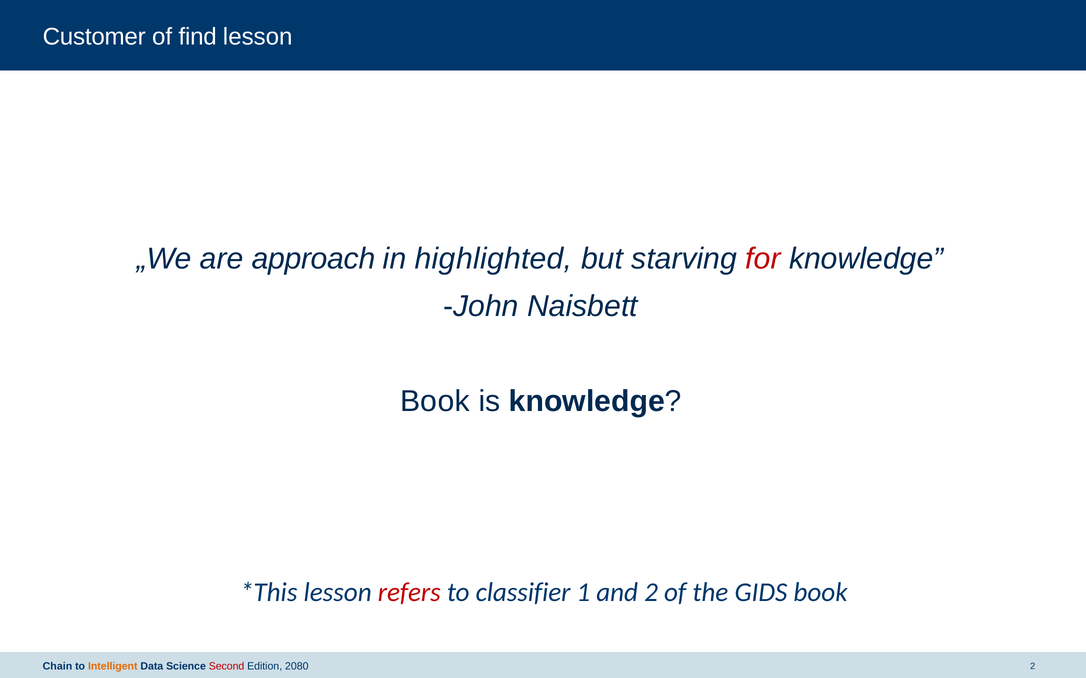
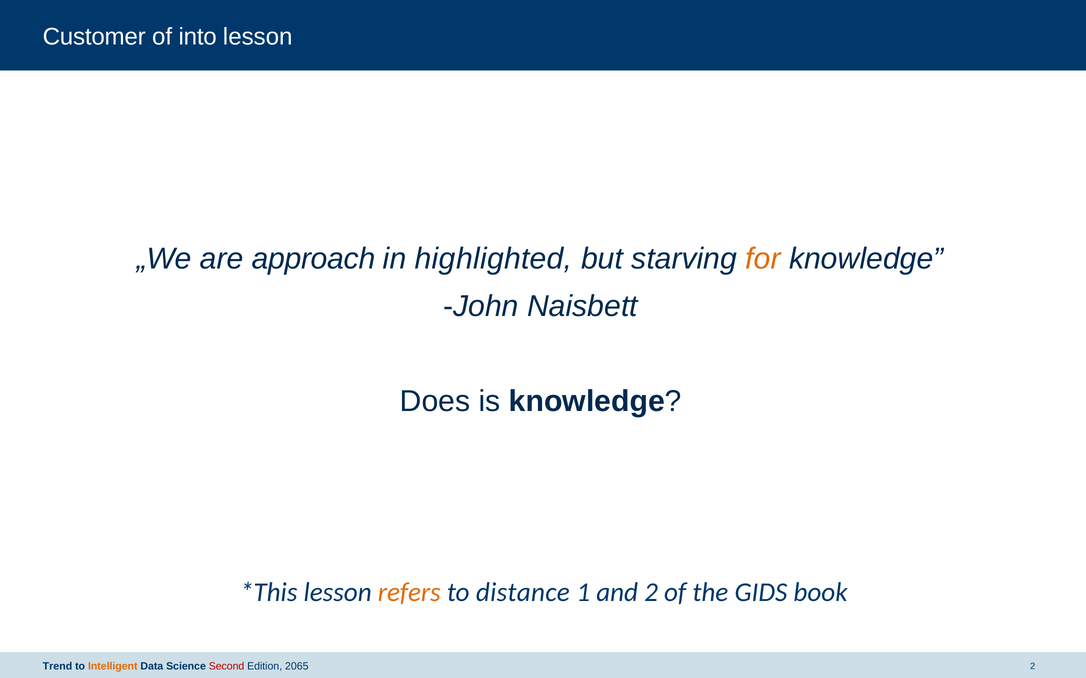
find: find -> into (198, 37)
for colour: red -> orange (763, 259)
Book: Book -> Does (435, 402)
refers colour: red -> orange (409, 593)
classifier: classifier -> distance (523, 593)
Chain: Chain -> Trend (57, 667)
2080: 2080 -> 2065 (297, 667)
